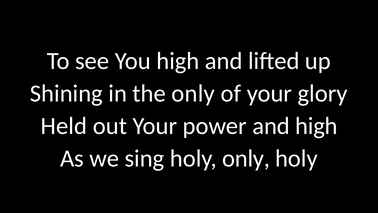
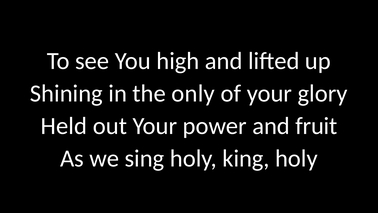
and high: high -> fruit (316, 126)
holy only: only -> king (246, 158)
